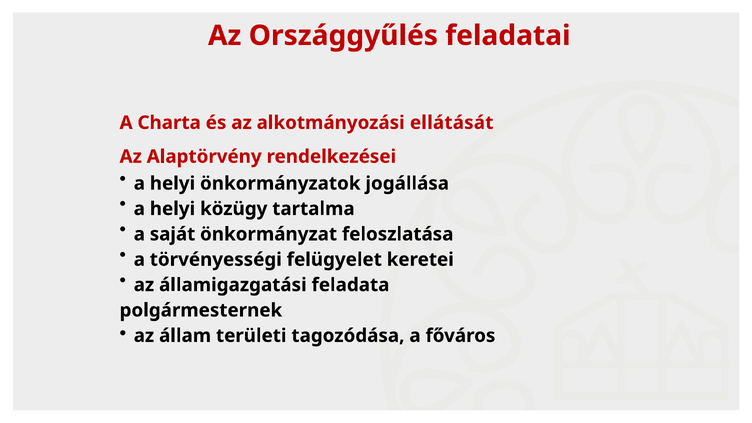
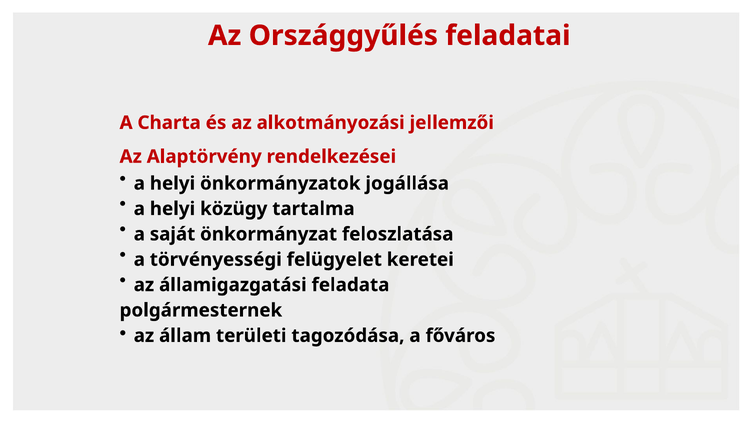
ellátását: ellátását -> jellemzői (452, 123)
